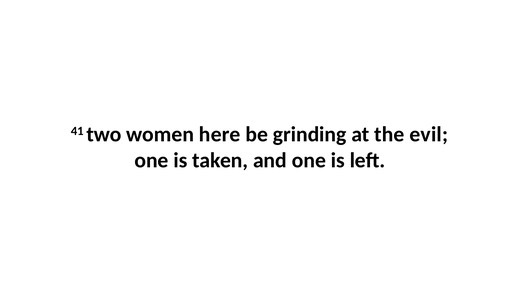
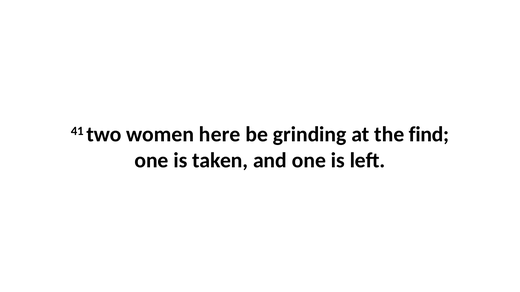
evil: evil -> find (429, 135)
